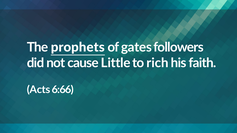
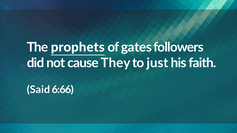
Little: Little -> They (116, 63)
rich: rich -> just (157, 63)
Acts: Acts -> Said (38, 90)
